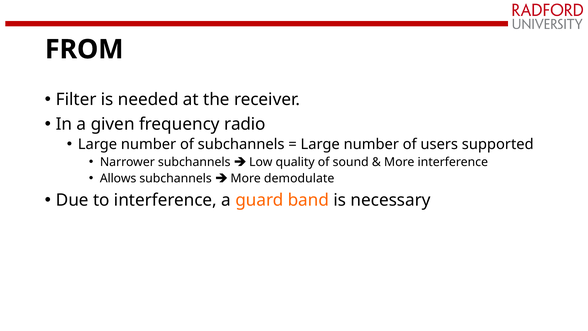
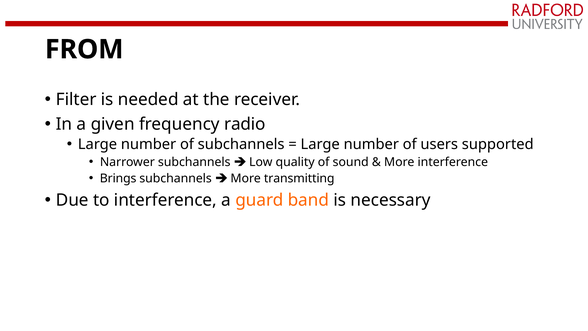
Allows: Allows -> Brings (118, 178)
demodulate: demodulate -> transmitting (299, 178)
